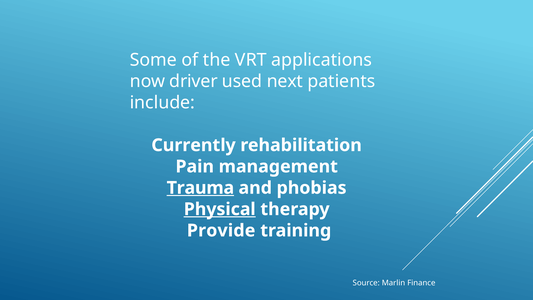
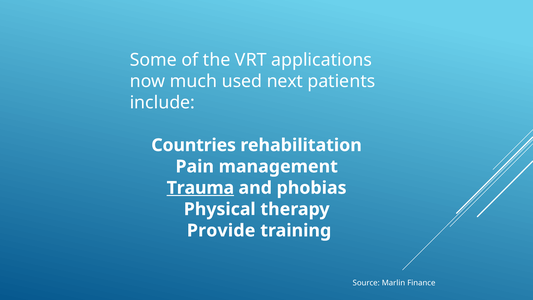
driver: driver -> much (193, 81)
Currently: Currently -> Countries (194, 145)
Physical underline: present -> none (220, 209)
